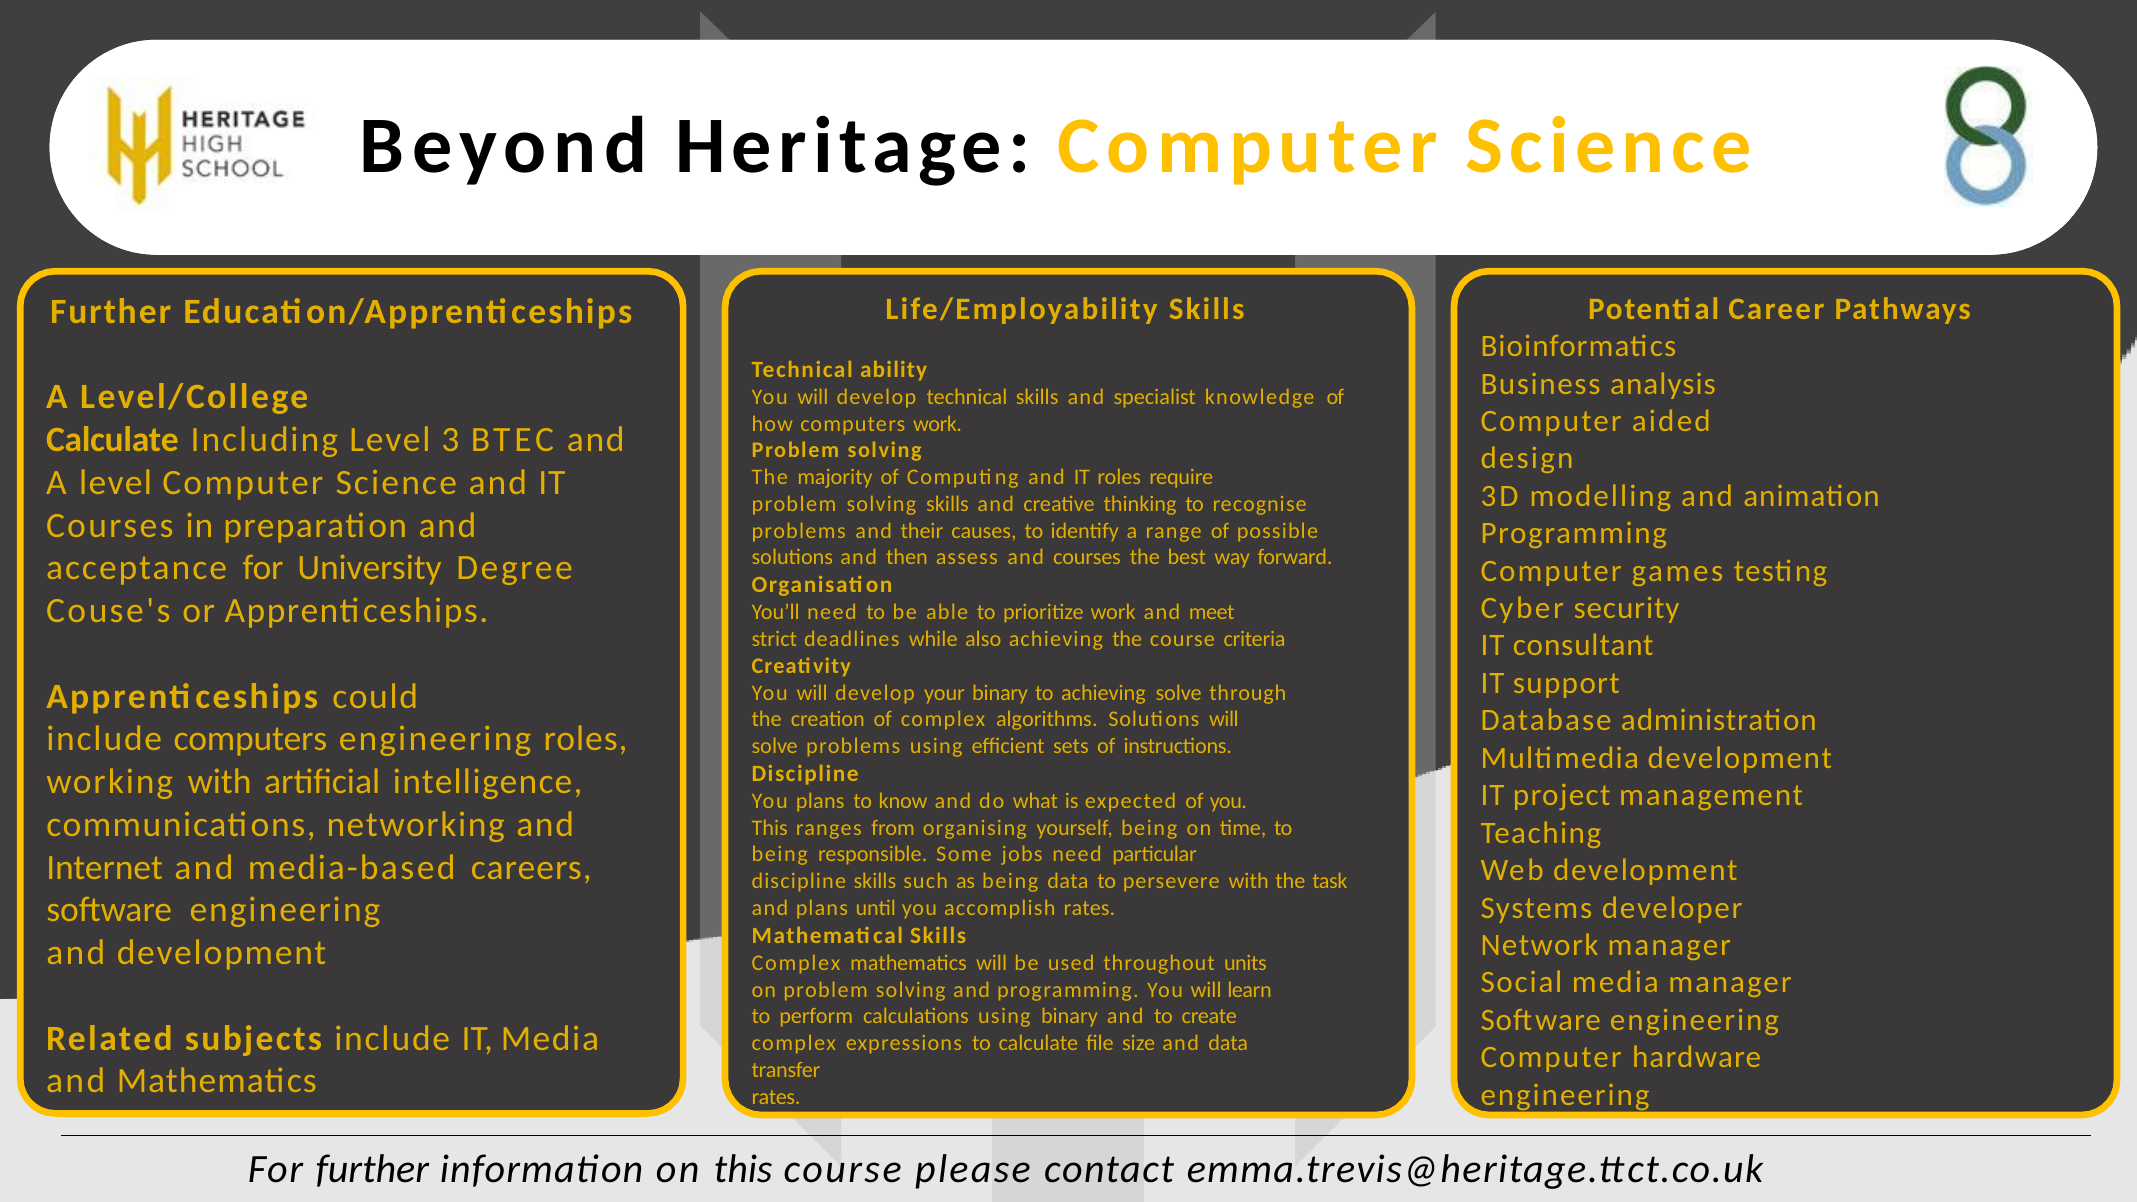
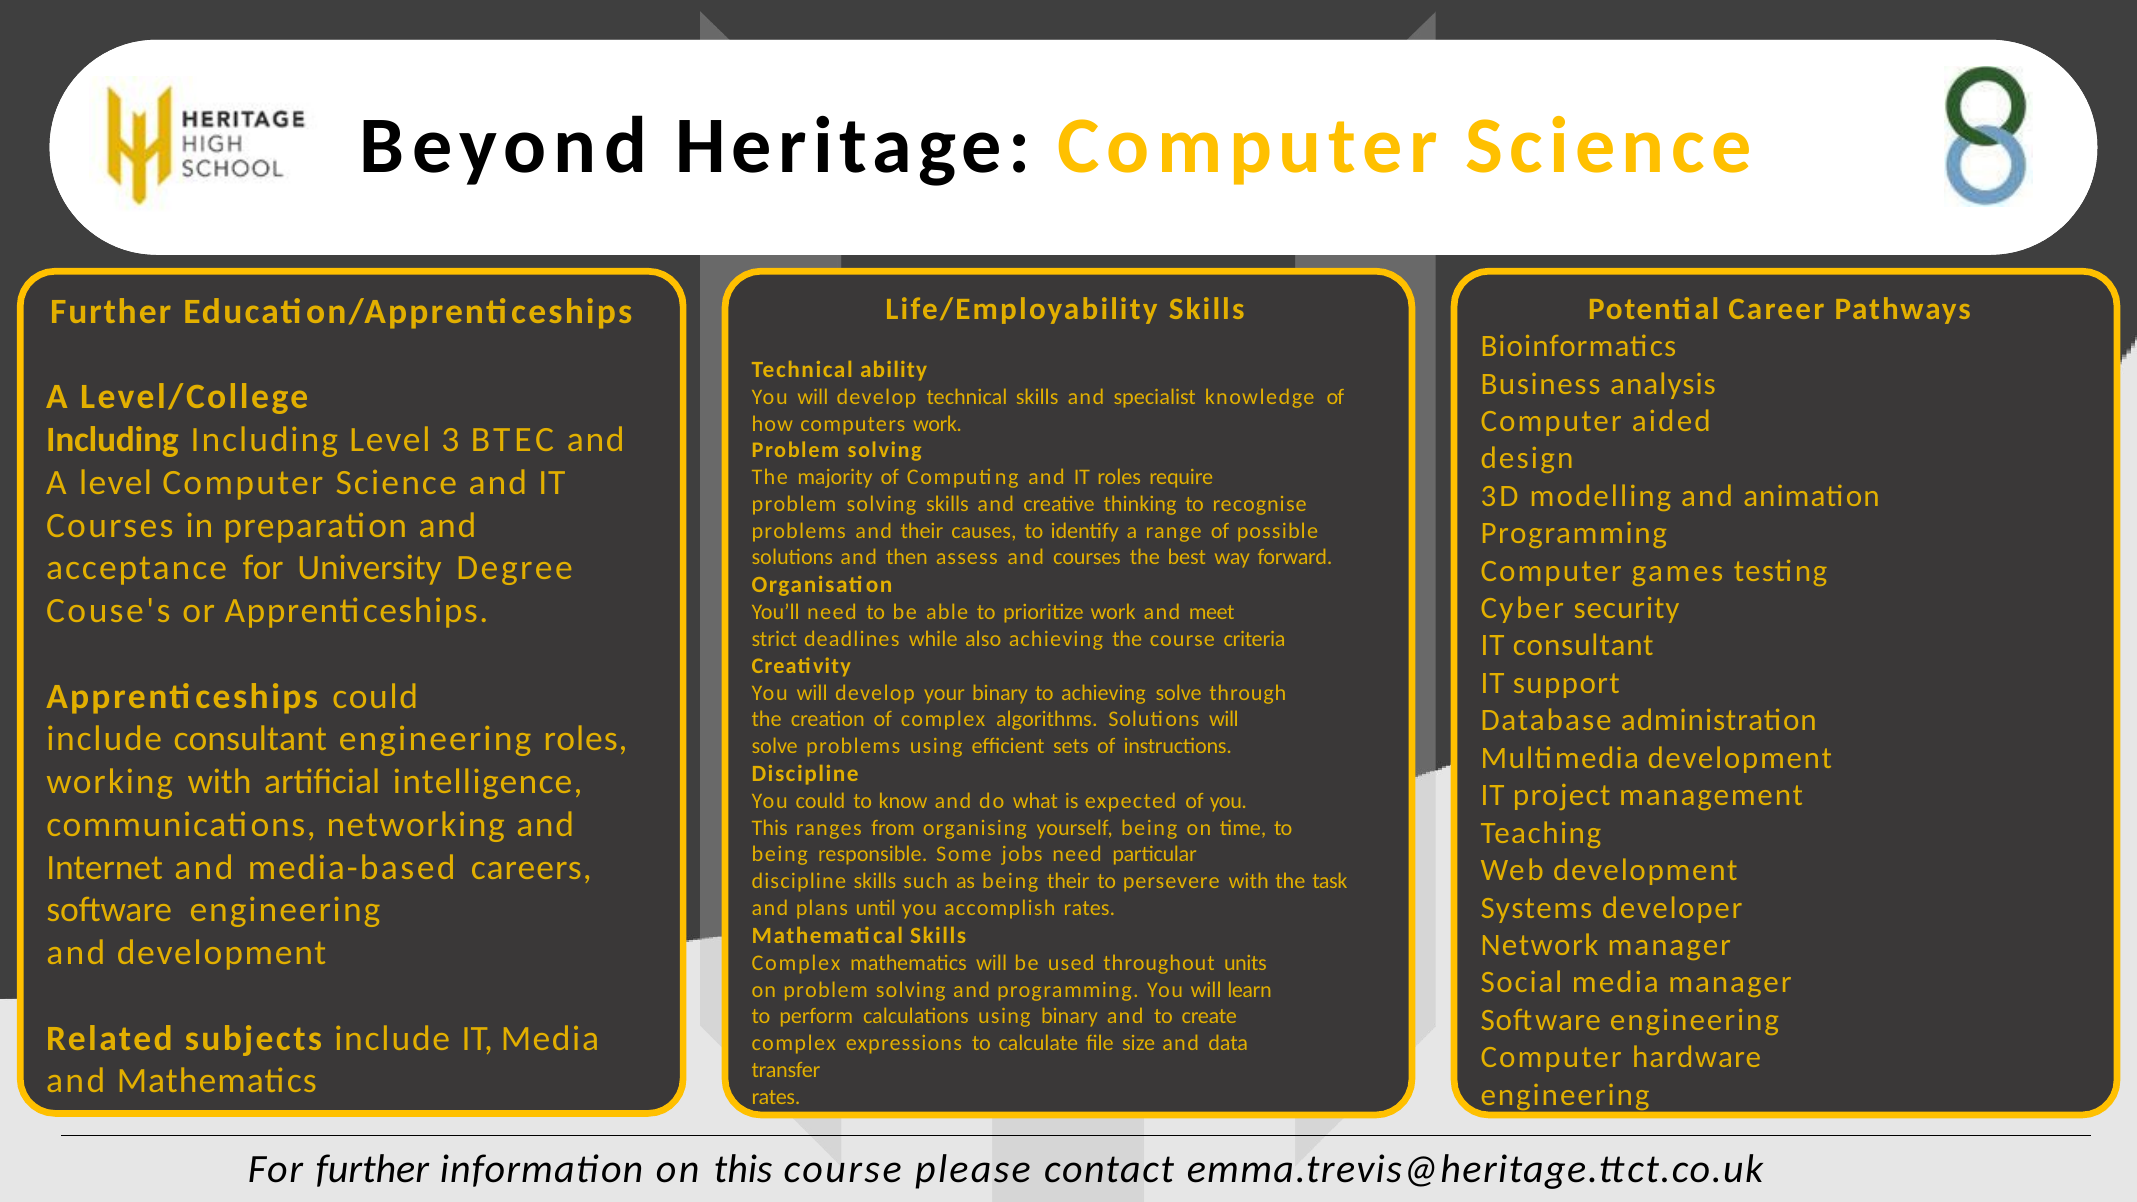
Calculate: Calculate -> Including (112, 440)
include computers: computers -> consultant (250, 739)
You plans: plans -> could (820, 801)
being data: data -> their (1068, 881)
